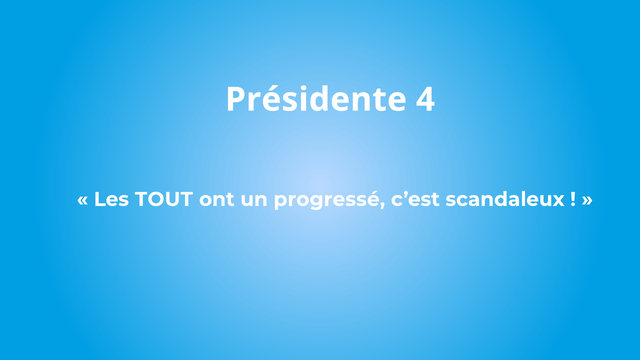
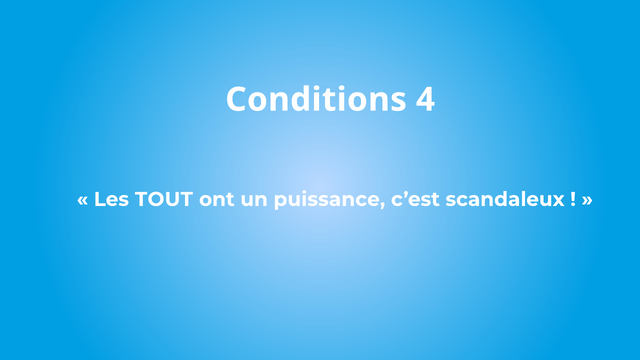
Présidente: Présidente -> Conditions (316, 100)
progressé: progressé -> puissance (329, 199)
